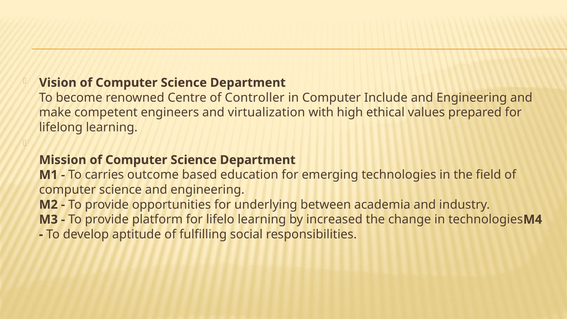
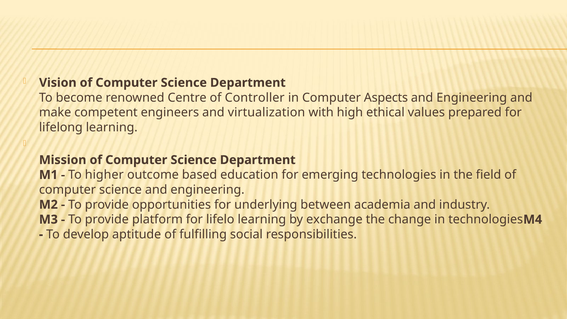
Include: Include -> Aspects (386, 98)
carries: carries -> higher (104, 175)
increased: increased -> exchange (334, 219)
